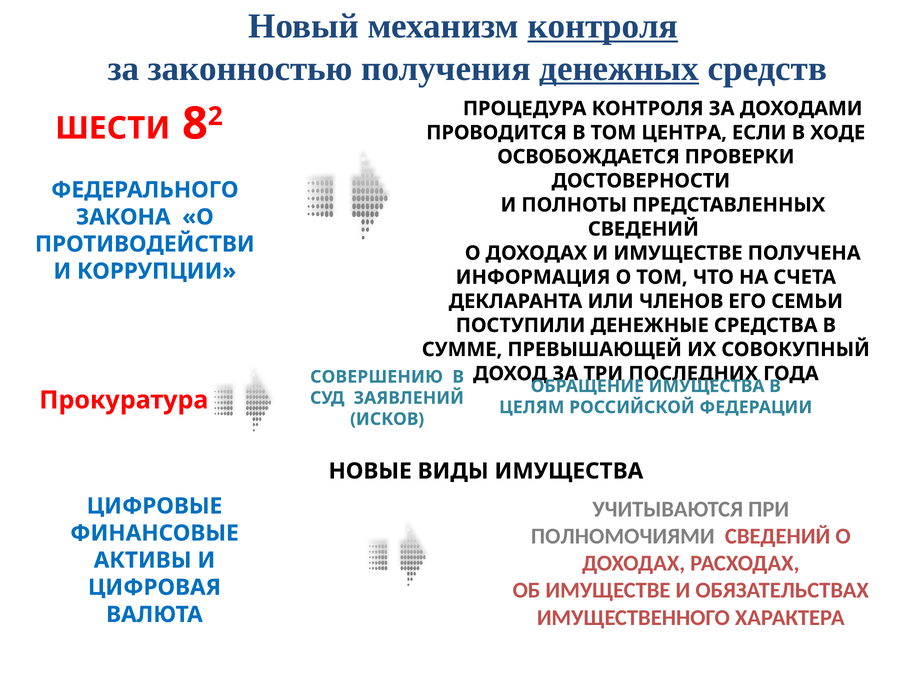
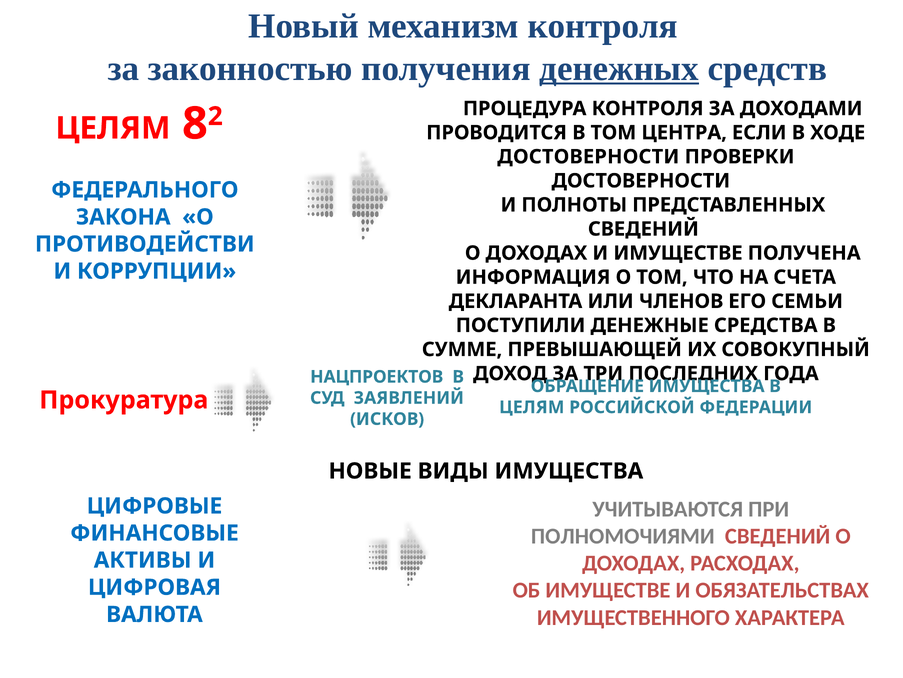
контроля underline: present -> none (603, 26)
ШЕСТИ: ШЕСТИ -> ЦЕЛЯМ (113, 128)
ОСВОБОЖДАЕТСЯ: ОСВОБОЖДАЕТСЯ -> ДОСТОВЕРНОСТИ (588, 157)
СОВЕРШЕНИЮ: СОВЕРШЕНИЮ -> НАЦПРОЕКТОВ (377, 376)
